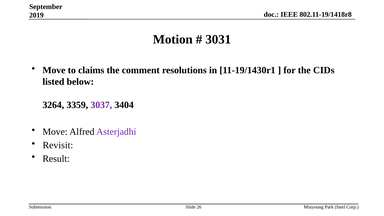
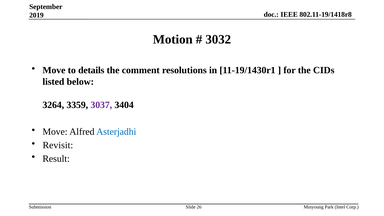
3031: 3031 -> 3032 (218, 39)
claims: claims -> details (91, 70)
Asterjadhi colour: purple -> blue (116, 132)
